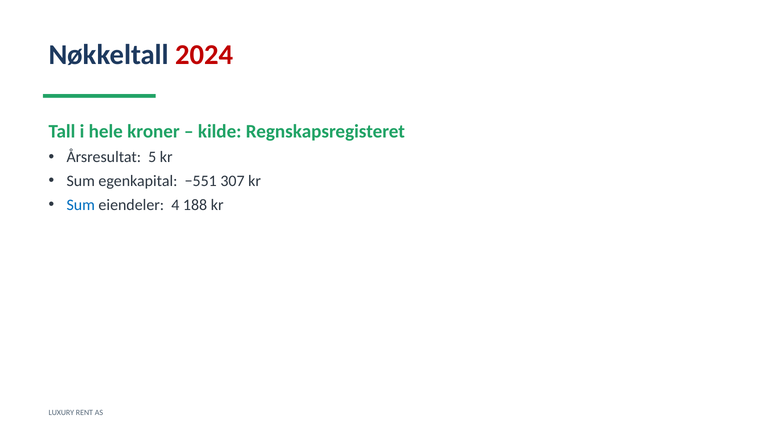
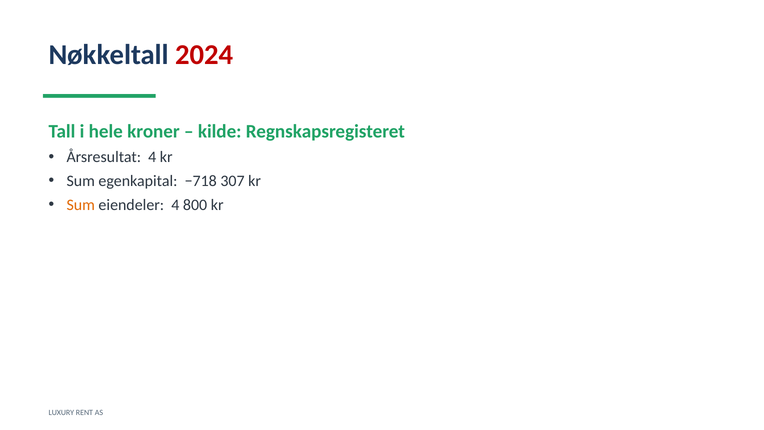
Årsresultat 5: 5 -> 4 (152, 157)
−551: −551 -> −718 (201, 181)
Sum colour: blue -> orange (81, 205)
188: 188 -> 800 (195, 205)
